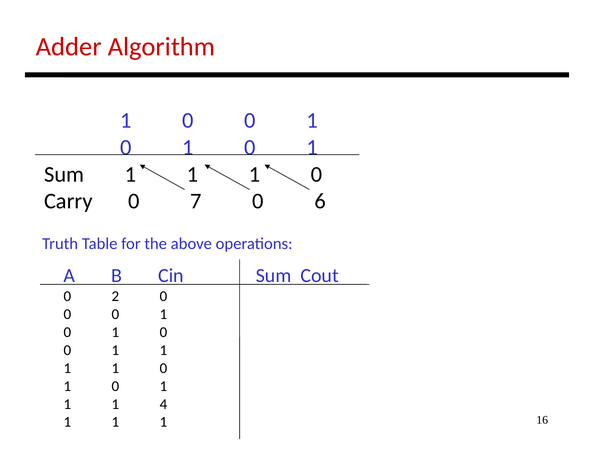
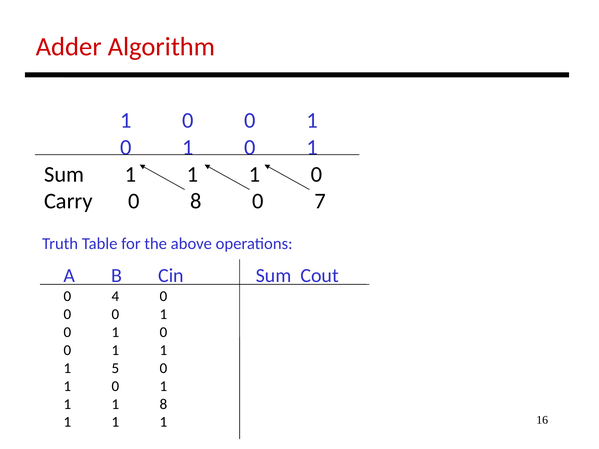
0 7: 7 -> 8 (196, 201)
6: 6 -> 7 (320, 201)
2: 2 -> 4 (115, 296)
1: 1 -> 5 (115, 368)
1 4: 4 -> 8 (163, 404)
